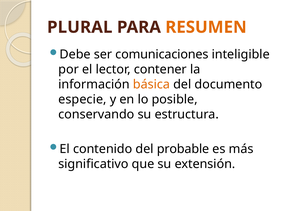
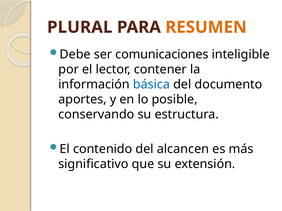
básica colour: orange -> blue (151, 85)
especie: especie -> aportes (82, 100)
probable: probable -> alcancen (183, 149)
